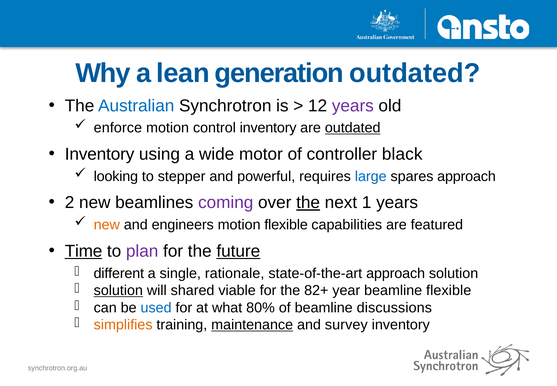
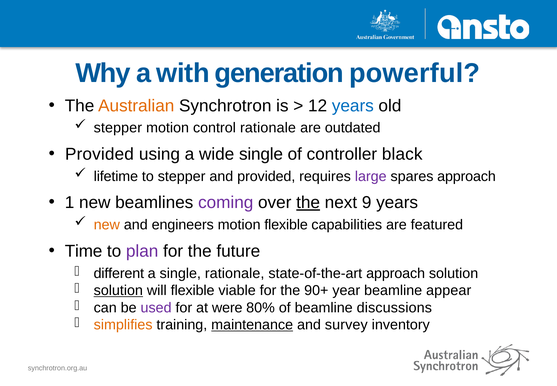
lean: lean -> with (183, 73)
generation outdated: outdated -> powerful (415, 73)
Australian colour: blue -> orange (136, 106)
years colour: purple -> blue (353, 106)
enforce: enforce -> stepper (118, 128)
control inventory: inventory -> rationale (268, 128)
outdated underline: present -> none (353, 128)
Inventory: Inventory -> Provided (99, 154)
wide motor: motor -> single (261, 154)
looking: looking -> lifetime (116, 176)
and powerful: powerful -> provided (266, 176)
large colour: blue -> purple (371, 176)
2: 2 -> 1 (70, 202)
1: 1 -> 9 (367, 202)
Time underline: present -> none (84, 251)
future underline: present -> none (238, 251)
will shared: shared -> flexible (193, 290)
82+: 82+ -> 90+ (316, 290)
beamline flexible: flexible -> appear (449, 290)
used colour: blue -> purple (156, 307)
what: what -> were (227, 307)
